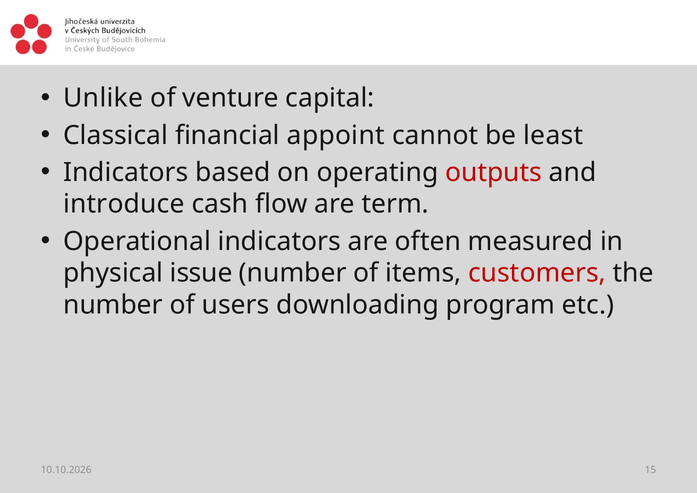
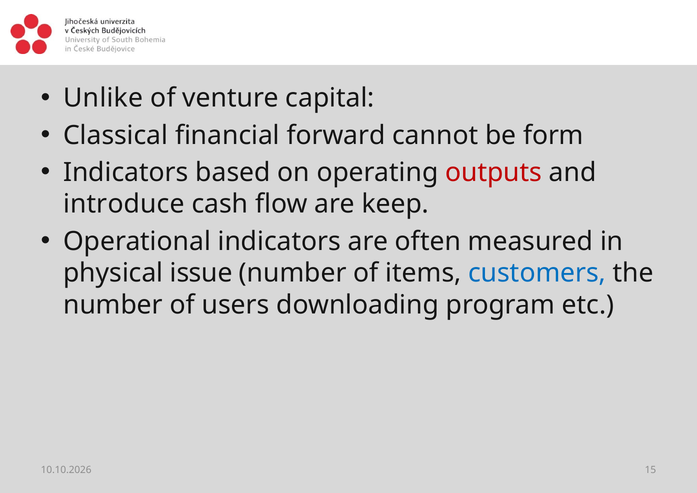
appoint: appoint -> forward (336, 135)
least: least -> form (553, 135)
term: term -> keep (395, 204)
customers colour: red -> blue (537, 273)
